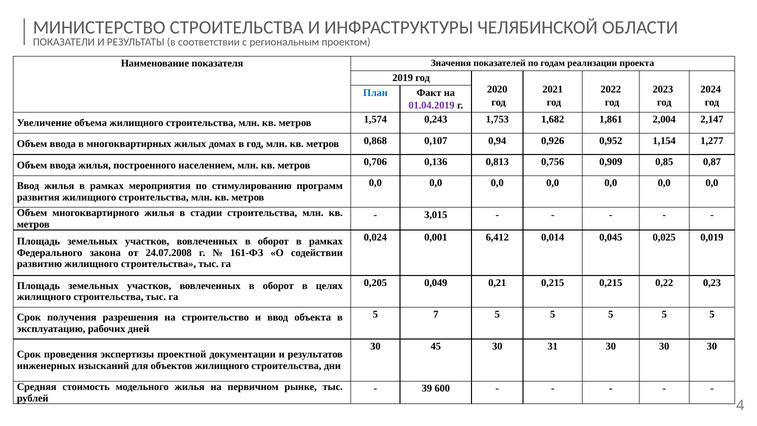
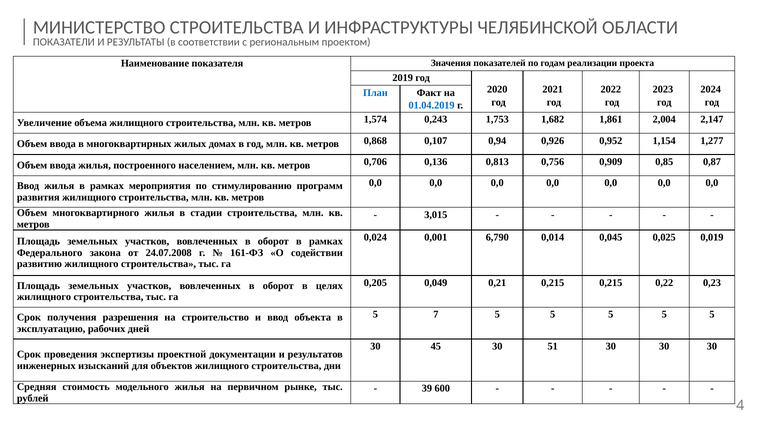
01.04.2019 colour: purple -> blue (432, 106)
6,412: 6,412 -> 6,790 (497, 237)
31: 31 -> 51 (553, 346)
